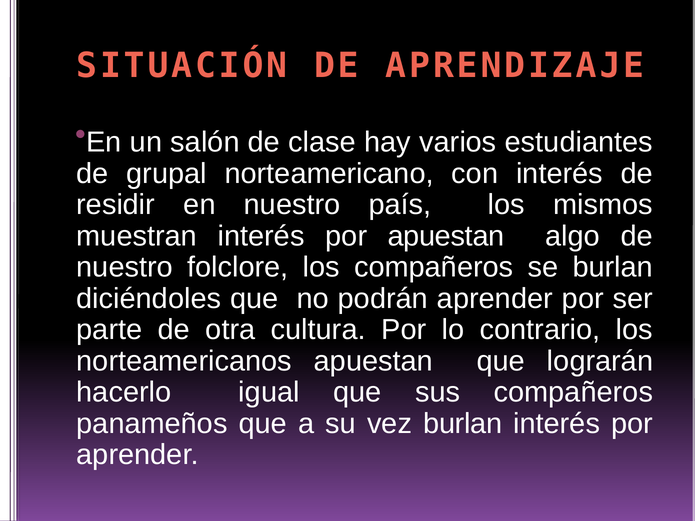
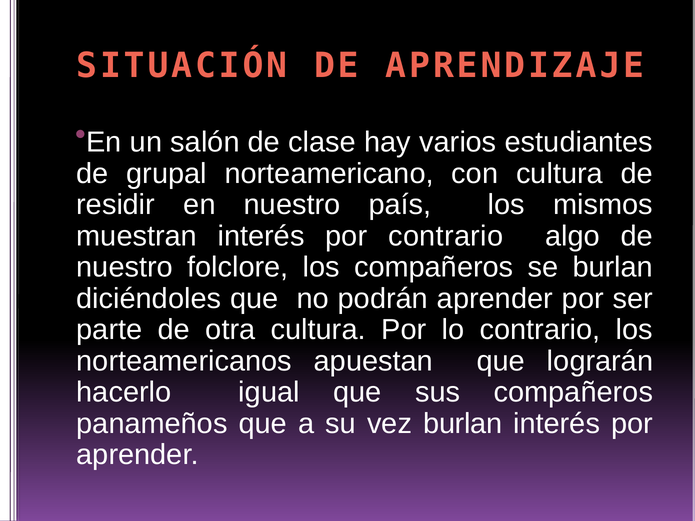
con interés: interés -> cultura (559, 174)
por apuestan: apuestan -> contrario (446, 236)
